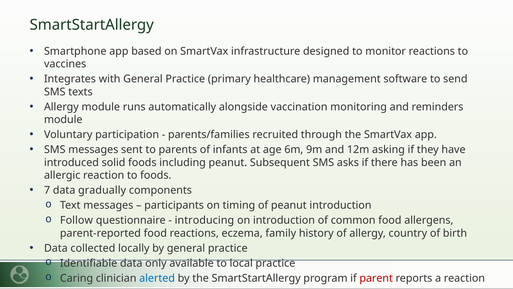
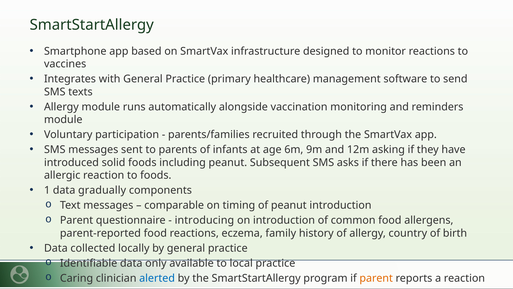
7: 7 -> 1 (47, 190)
participants: participants -> comparable (174, 205)
Follow: Follow -> Parent (77, 220)
parent colour: red -> orange (376, 278)
